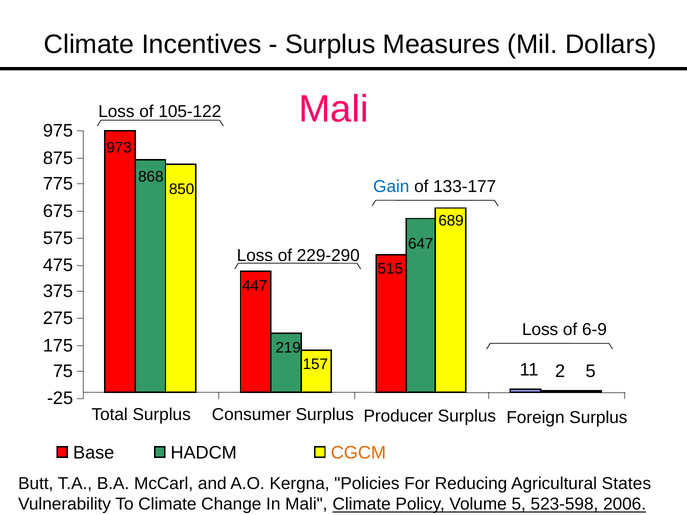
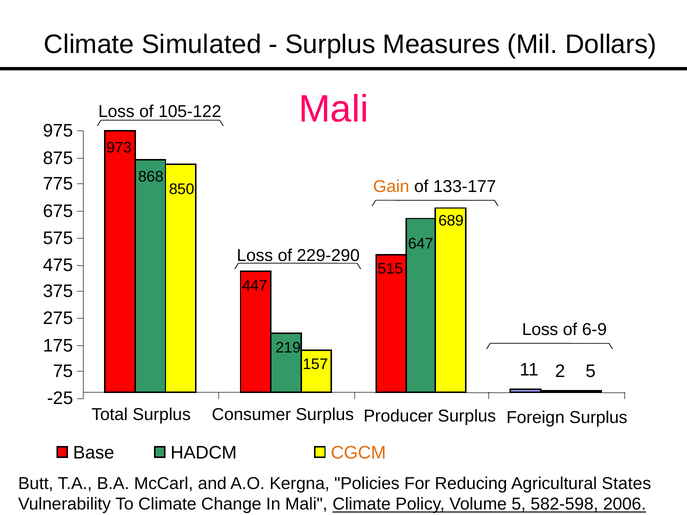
Incentives: Incentives -> Simulated (201, 44)
Gain colour: blue -> orange (391, 187)
523-598: 523-598 -> 582-598 (564, 505)
